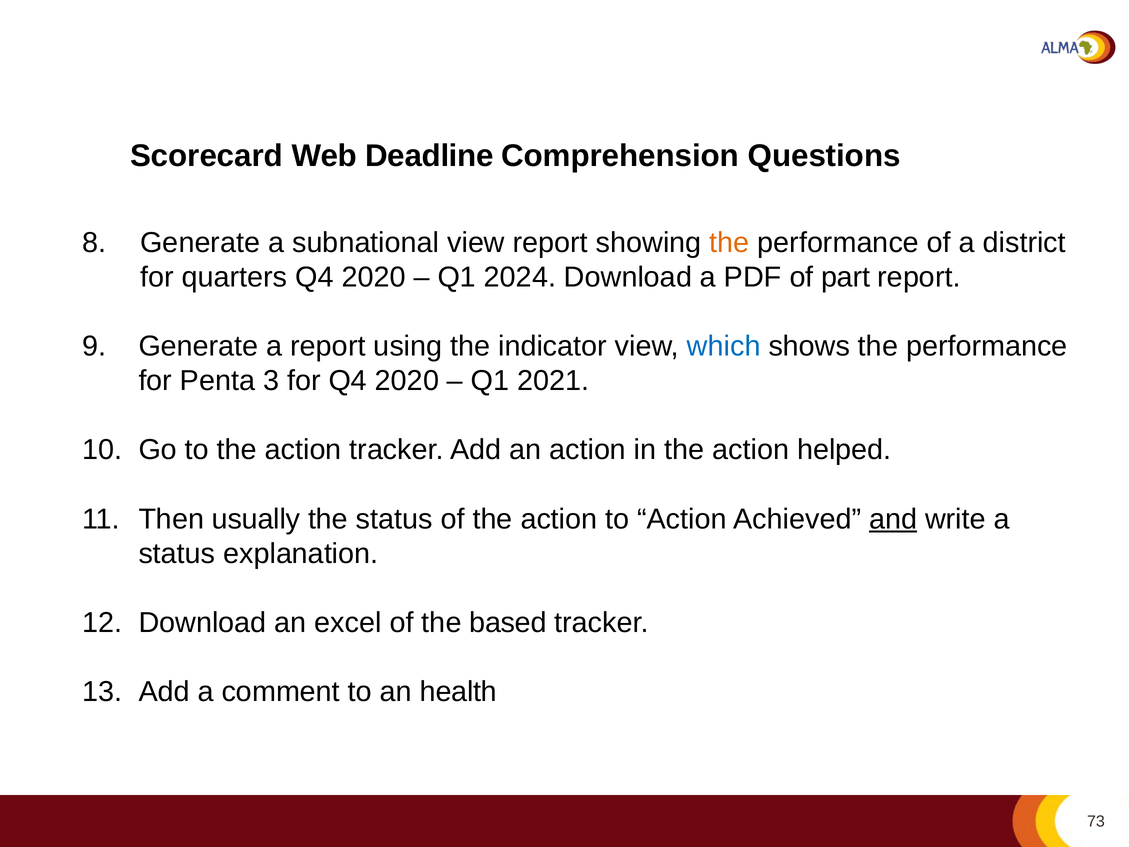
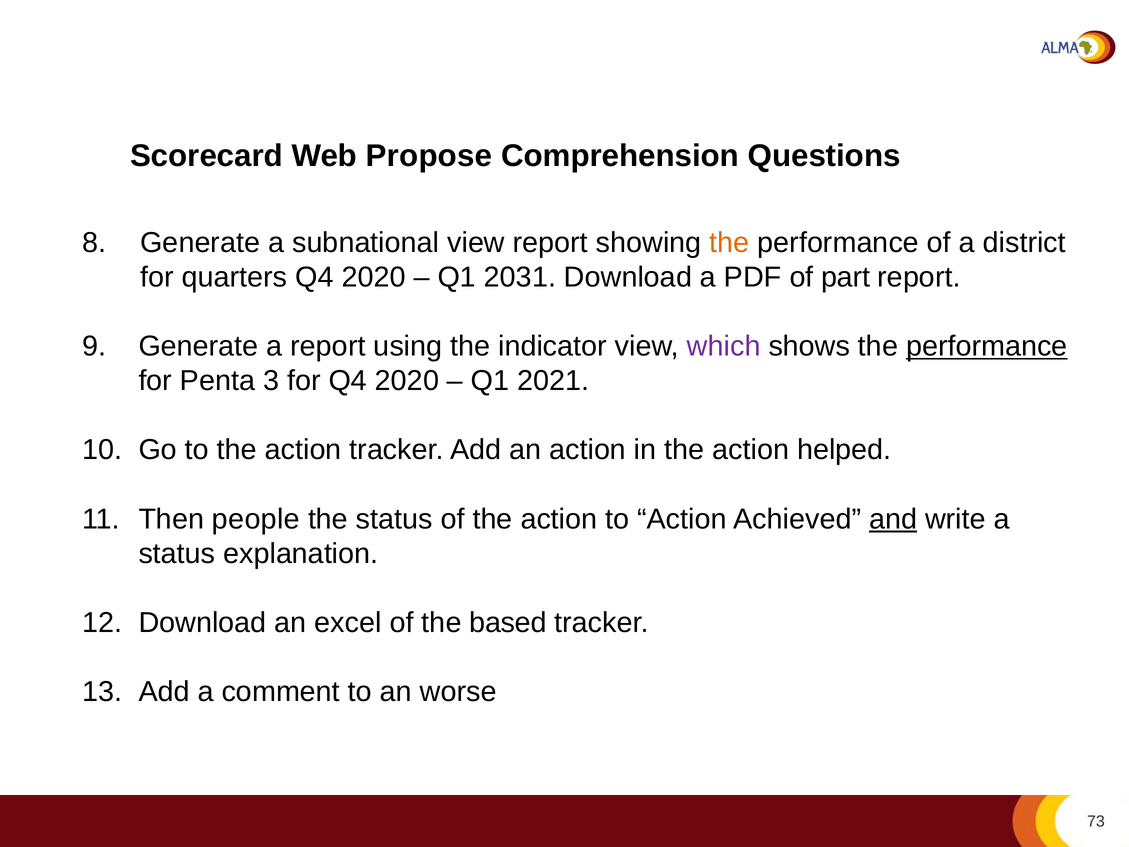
Deadline: Deadline -> Propose (429, 156)
2024: 2024 -> 2031 (520, 277)
which colour: blue -> purple (724, 346)
performance underline: none -> present (987, 346)
usually: usually -> people (256, 519)
health: health -> worse (458, 692)
